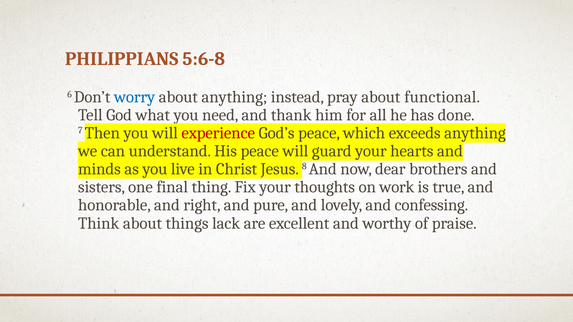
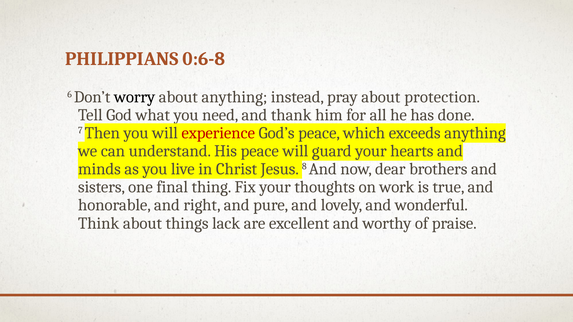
5:6-8: 5:6-8 -> 0:6-8 (204, 59)
worry colour: blue -> black (135, 97)
functional: functional -> protection (442, 97)
confessing: confessing -> wonderful (431, 205)
